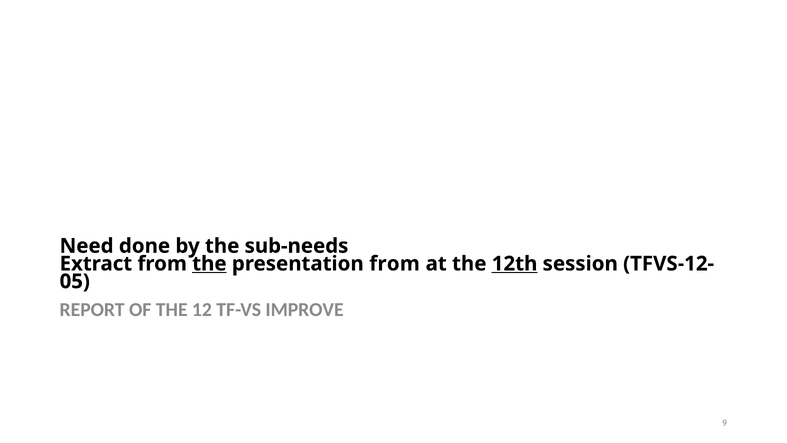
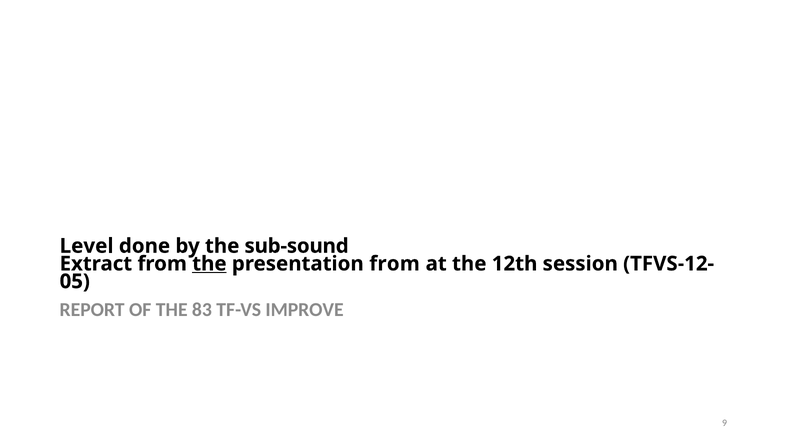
Need: Need -> Level (87, 246)
sub-needs: sub-needs -> sub-sound (297, 246)
12th underline: present -> none (515, 264)
12: 12 -> 83 (202, 310)
